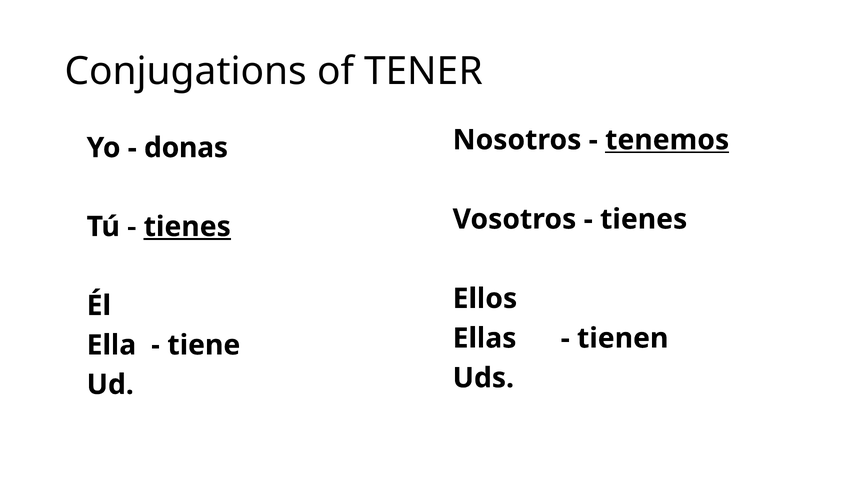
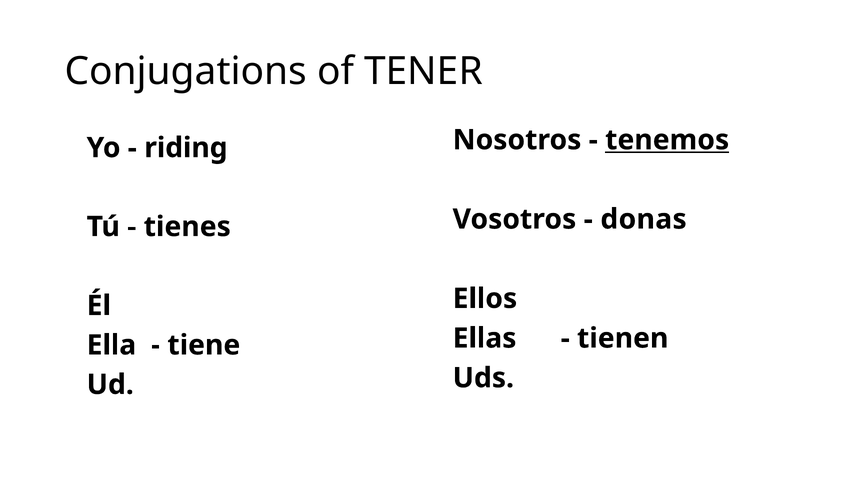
donas: donas -> riding (186, 148)
tienes: tienes -> donas (644, 219)
tienes underline: present -> none (187, 227)
